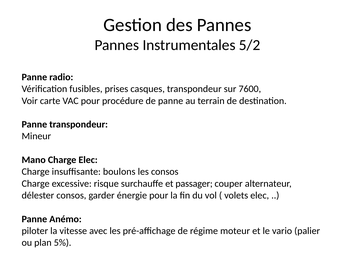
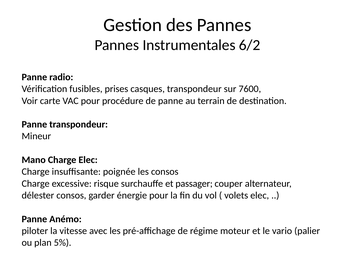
5/2: 5/2 -> 6/2 (250, 45)
boulons: boulons -> poignée (119, 172)
